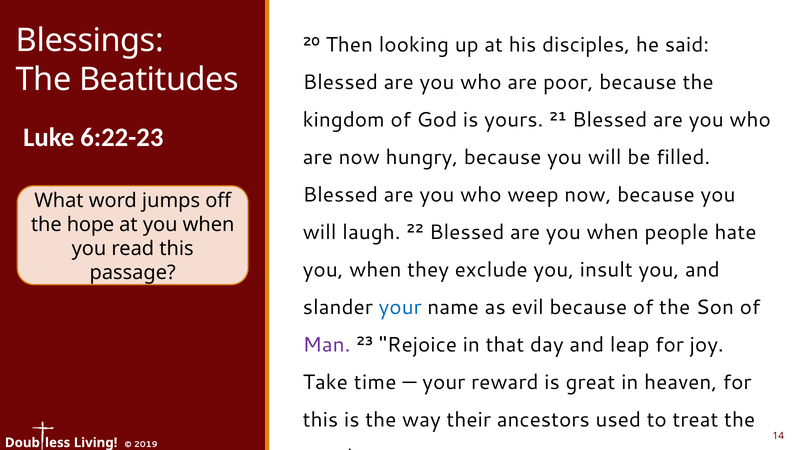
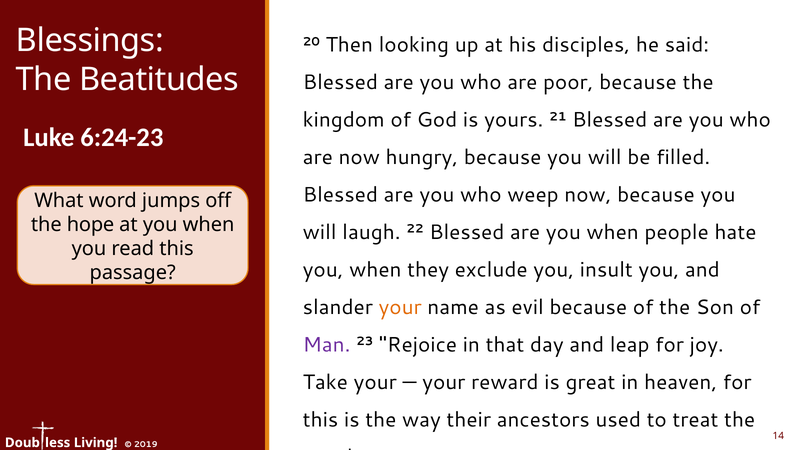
6:22-23: 6:22-23 -> 6:24-23 (122, 137)
your colour: blue -> orange (400, 307)
Take time: time -> your (375, 382)
